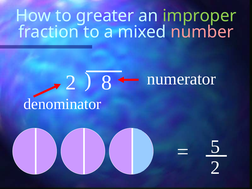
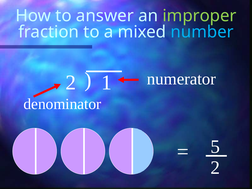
greater: greater -> answer (105, 16)
number colour: pink -> light blue (202, 32)
8: 8 -> 1 (106, 82)
